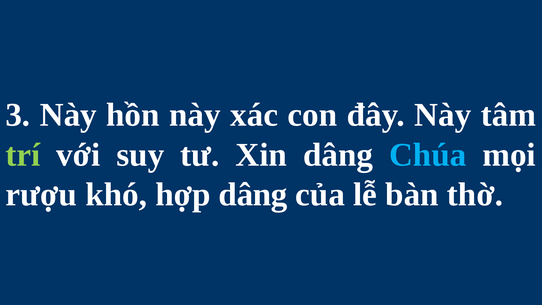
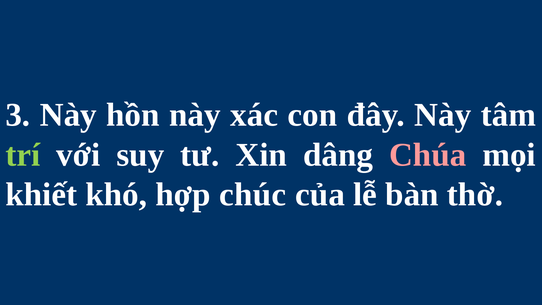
Chúa colour: light blue -> pink (428, 155)
rượu: rượu -> khiết (41, 194)
hợp dâng: dâng -> chúc (253, 194)
